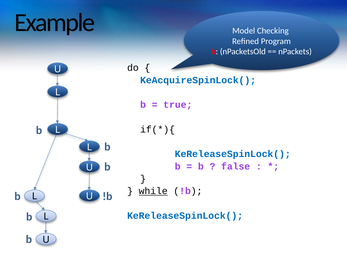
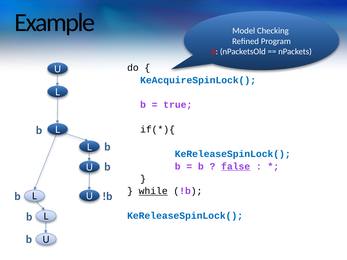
false underline: none -> present (236, 167)
